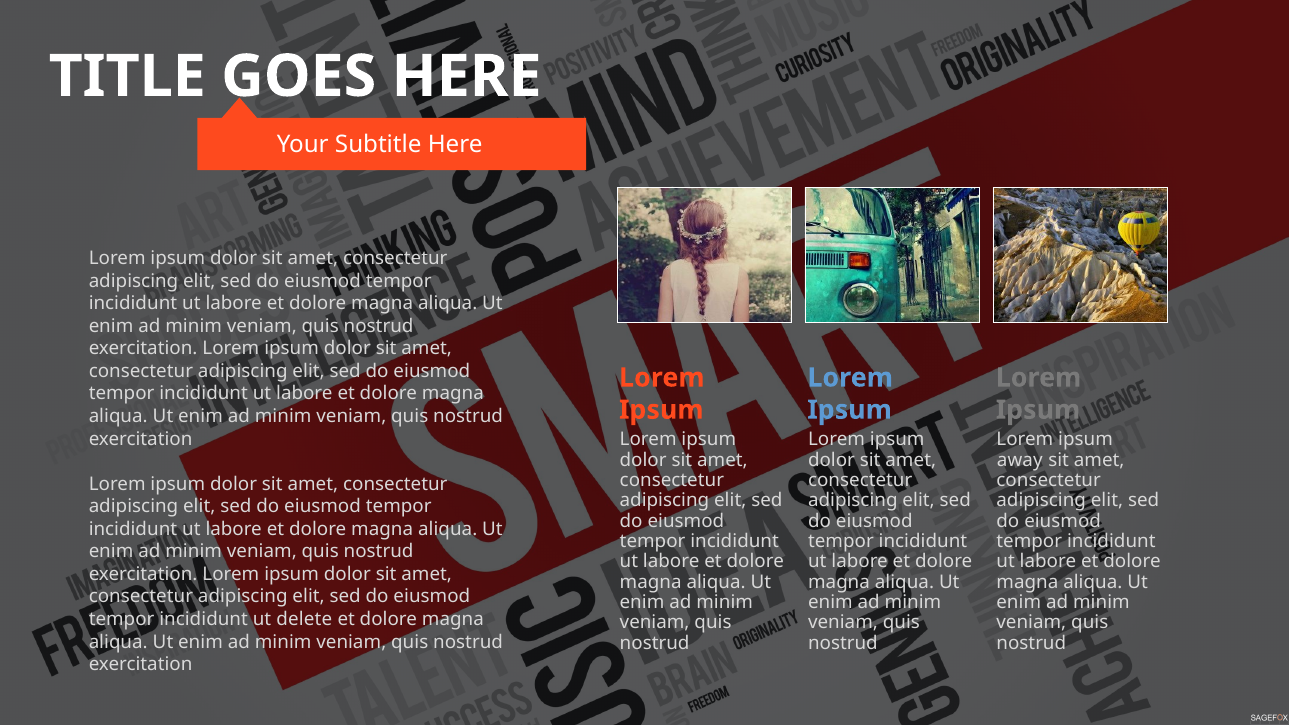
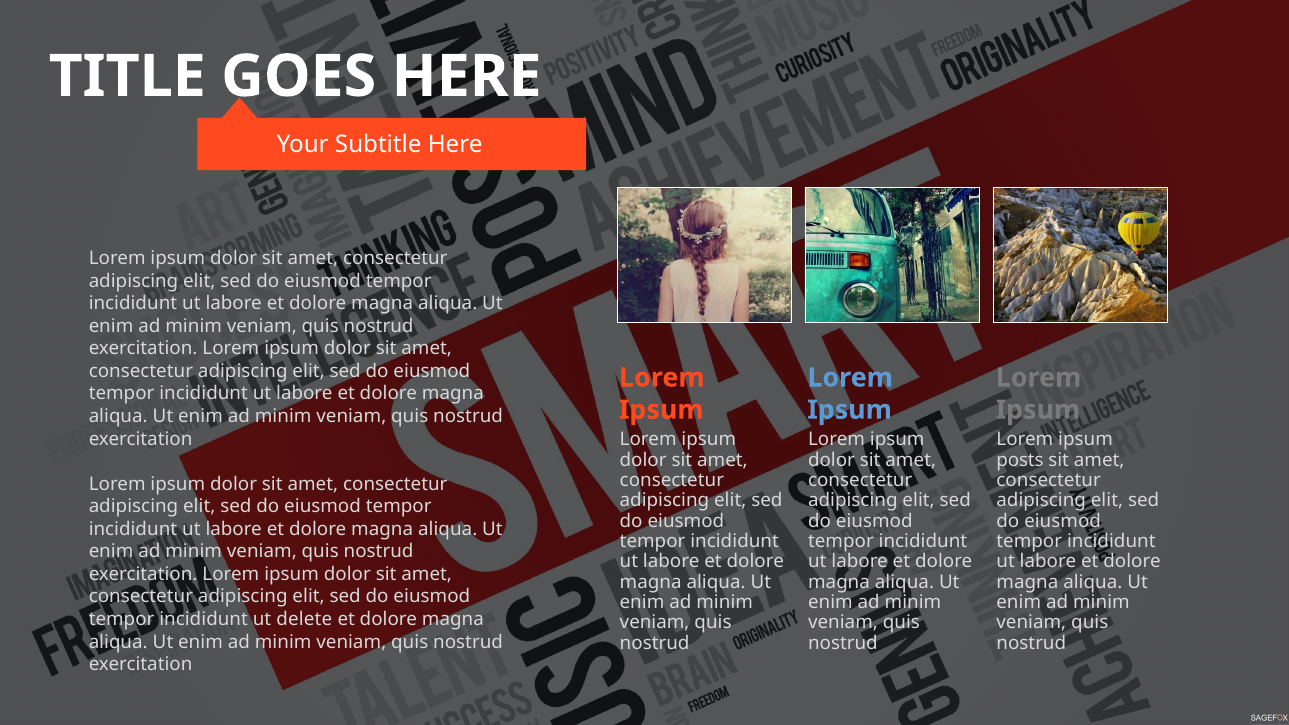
away: away -> posts (1020, 460)
